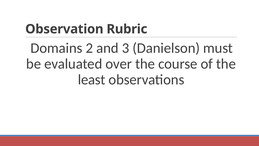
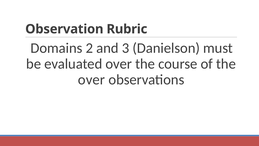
least: least -> over (91, 79)
